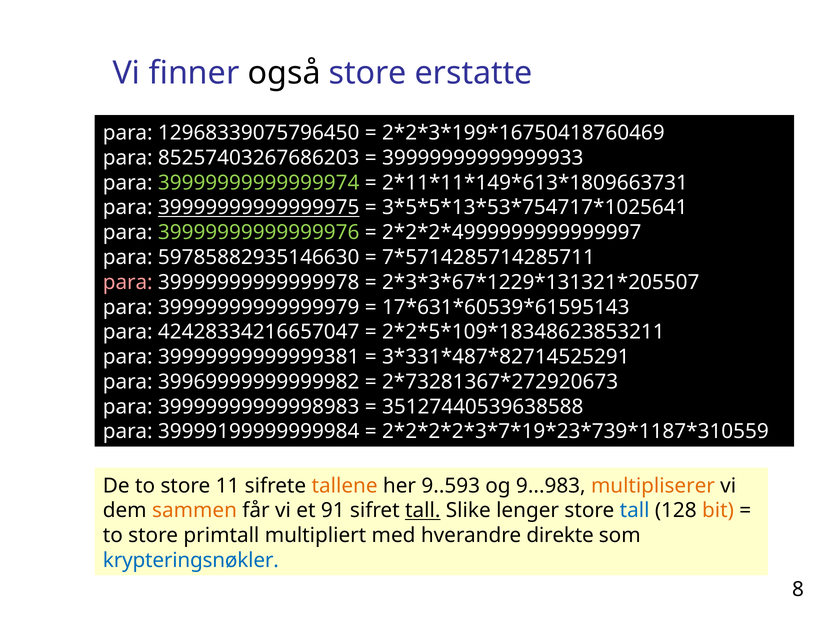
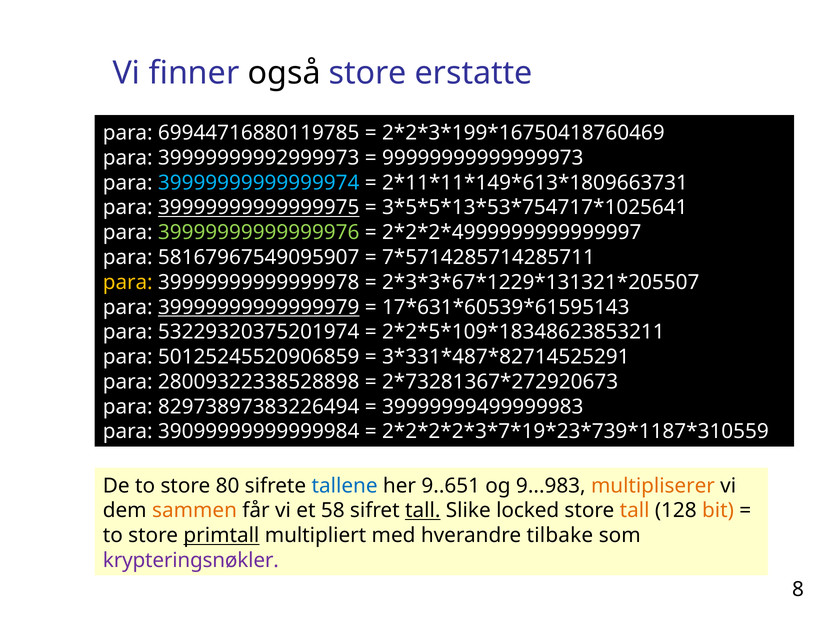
12968339075796450: 12968339075796450 -> 69944716880119785 (259, 133)
85257403267686203: 85257403267686203 -> 39999999992999973 (259, 158)
39999999999999933: 39999999999999933 -> 99999999999999973 (483, 158)
39999999999999974 colour: light green -> light blue (259, 183)
59785882935146630: 59785882935146630 -> 58167967549095907 (259, 258)
para colour: pink -> yellow (128, 283)
39999999999999979 underline: none -> present (259, 307)
42428334216657047: 42428334216657047 -> 53229320375201974 (259, 332)
39999999999999381: 39999999999999381 -> 50125245520906859 (259, 357)
39969999999999982: 39969999999999982 -> 28009322338528898 (259, 382)
39999999999998983: 39999999999998983 -> 82973897383226494 (259, 407)
35127440539638588: 35127440539638588 -> 39999999499999983 (483, 407)
39999199999999984: 39999199999999984 -> 39099999999999984 (259, 432)
11: 11 -> 80 (228, 486)
tallene colour: orange -> blue (345, 486)
9..593: 9..593 -> 9..651 (451, 486)
91: 91 -> 58 (333, 511)
lenger: lenger -> locked (528, 511)
tall colour: blue -> orange (635, 511)
primtall underline: none -> present (221, 536)
direkte: direkte -> tilbake (560, 536)
krypteringsnøkler colour: blue -> purple (191, 561)
